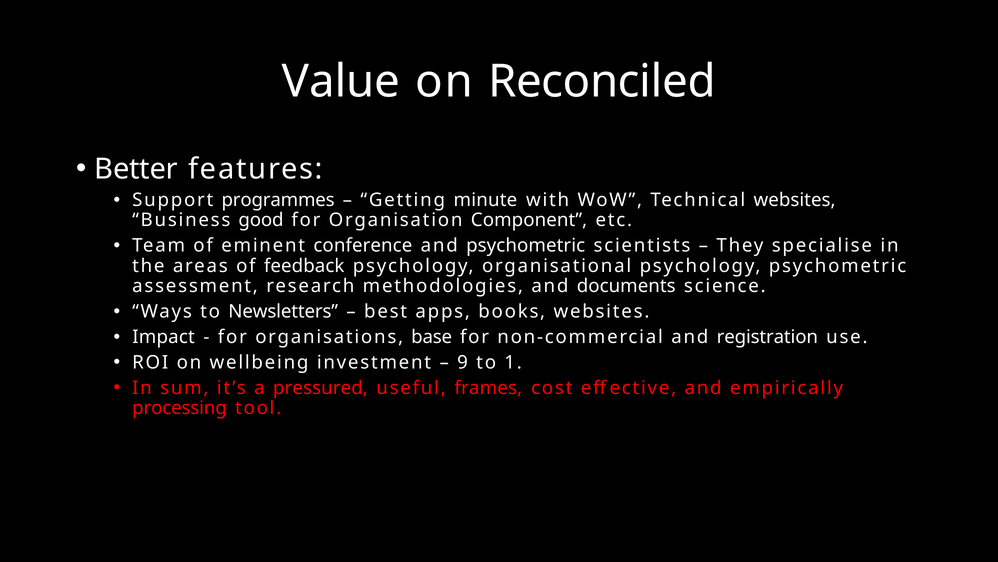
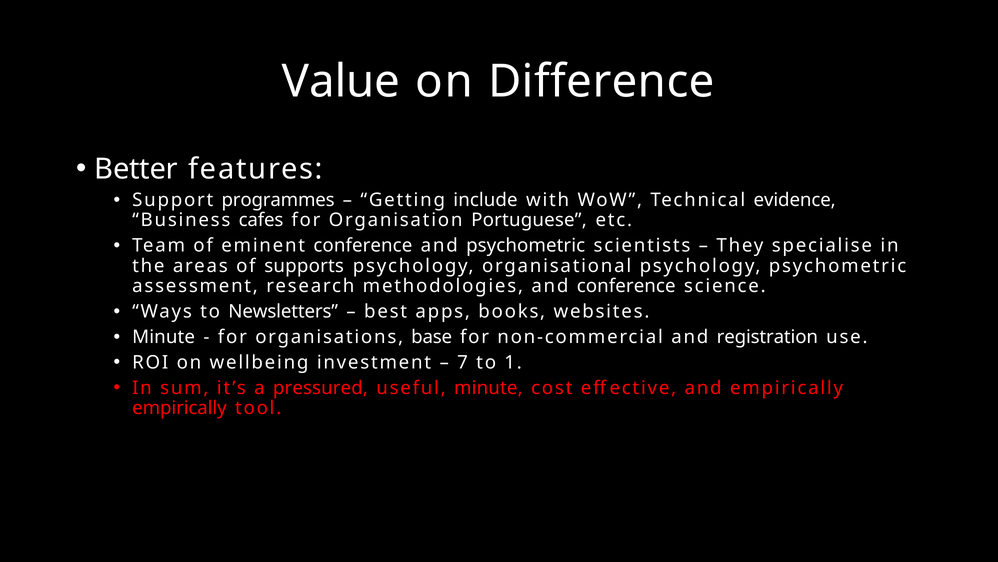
Reconciled: Reconciled -> Difference (601, 82)
minute: minute -> include (485, 200)
Technical websites: websites -> evidence (795, 200)
good: good -> cafes (261, 220)
Component: Component -> Portuguese (529, 220)
feedback: feedback -> supports (304, 266)
and documents: documents -> conference (626, 286)
Impact: Impact -> Minute (164, 337)
9: 9 -> 7 (463, 362)
useful frames: frames -> minute (488, 387)
processing: processing -> empirically (179, 408)
